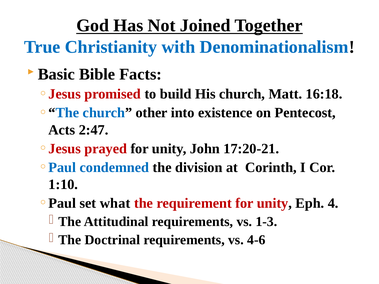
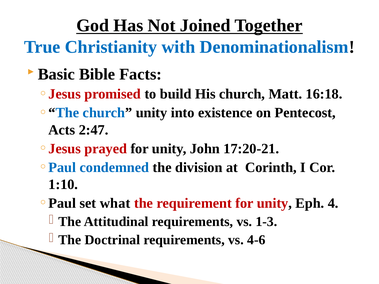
church other: other -> unity (152, 113)
